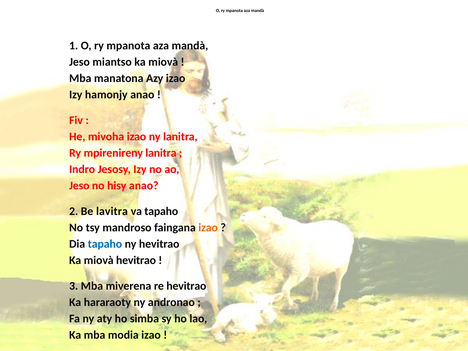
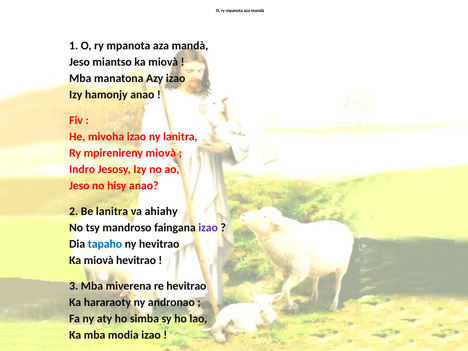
mpirenireny lanitra: lanitra -> miovà (161, 153)
Be lavitra: lavitra -> lanitra (112, 211)
va tapaho: tapaho -> ahiahy (161, 211)
izao colour: orange -> purple (208, 228)
